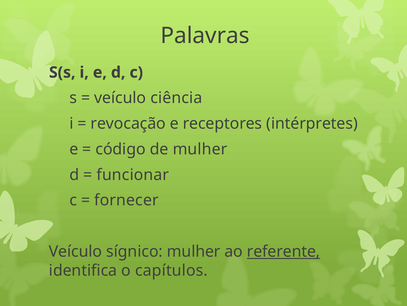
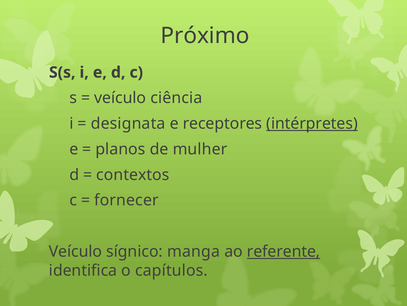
Palavras: Palavras -> Próximo (205, 36)
revocação: revocação -> designata (128, 123)
intérpretes underline: none -> present (312, 123)
código: código -> planos (121, 149)
funcionar: funcionar -> contextos (133, 174)
sígnico mulher: mulher -> manga (194, 251)
